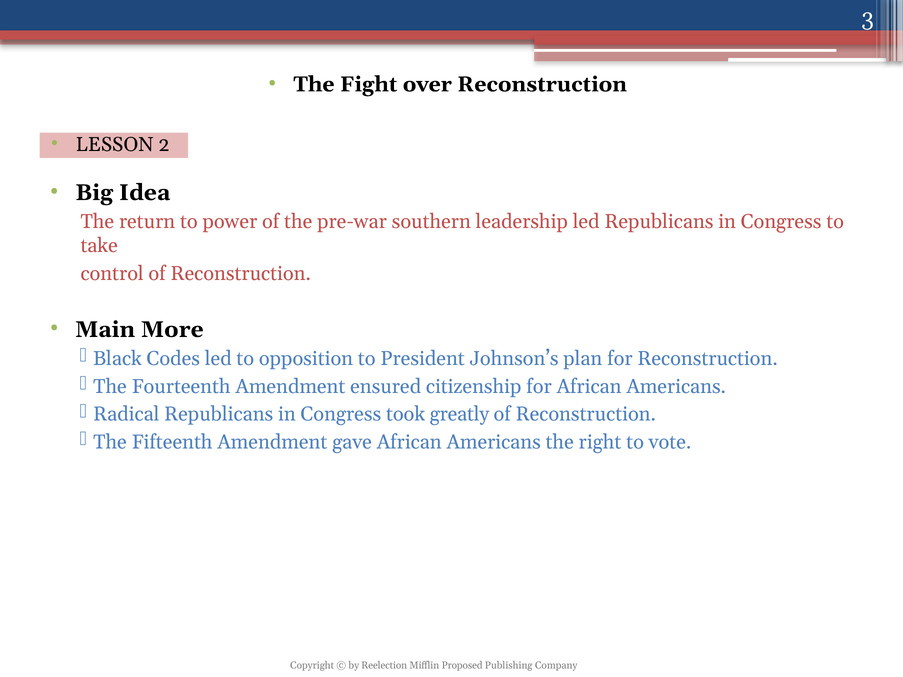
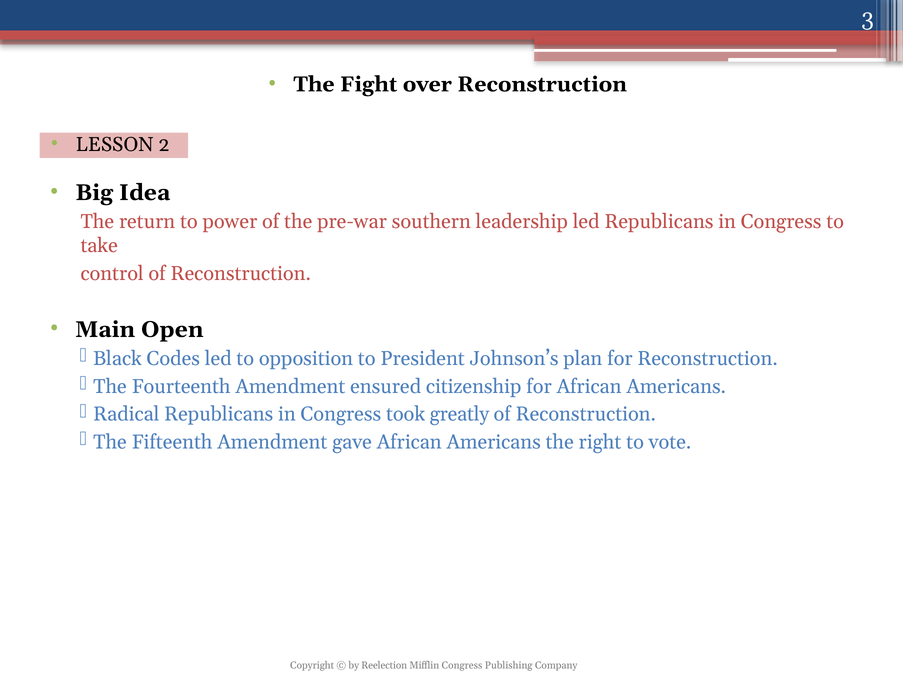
More: More -> Open (172, 330)
Mifflin Proposed: Proposed -> Congress (462, 666)
